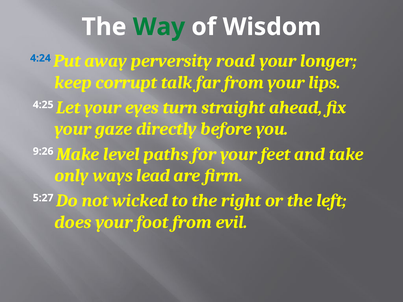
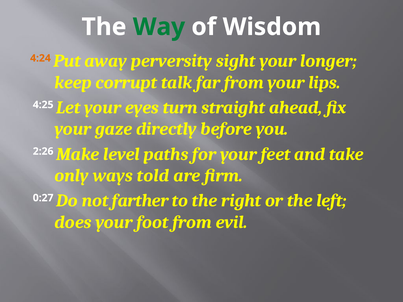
4:24 colour: blue -> orange (40, 58)
road: road -> sight (236, 61)
9:26: 9:26 -> 2:26 (43, 151)
lead: lead -> told (153, 176)
5:27: 5:27 -> 0:27 (43, 198)
wicked: wicked -> farther (140, 201)
